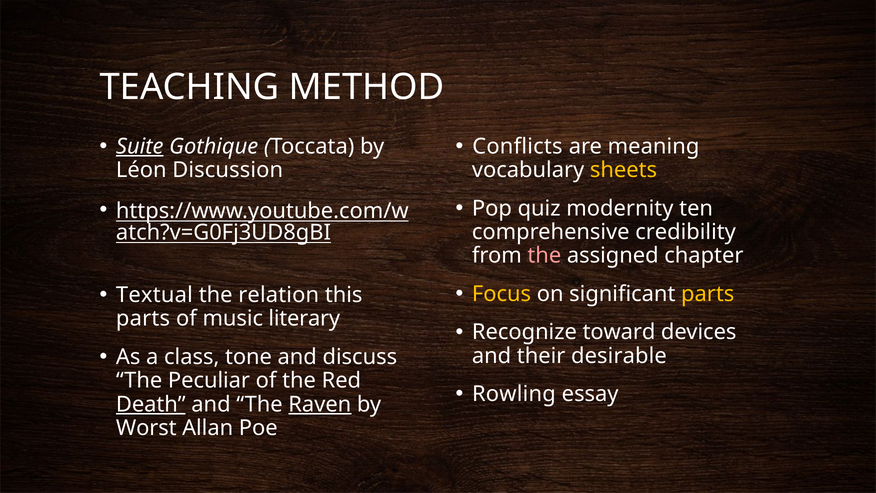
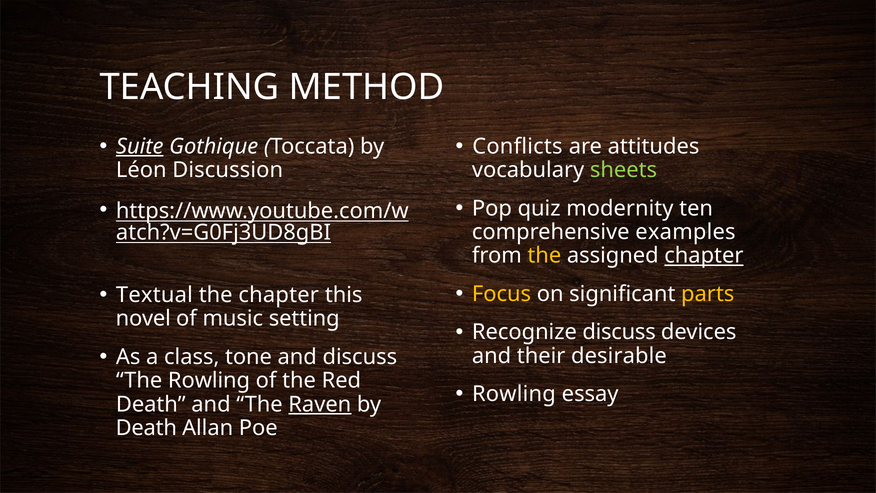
meaning: meaning -> attitudes (654, 146)
sheets colour: yellow -> light green (624, 170)
credibility: credibility -> examples (685, 232)
the colour: pink -> yellow (544, 256)
chapter underline: none -> present (704, 256)
the relation: relation -> chapter (279, 295)
parts: parts -> novel (143, 319)
literary: literary -> setting (304, 319)
Recognize toward: toward -> discuss (619, 332)
The Peculiar: Peculiar -> Rowling (209, 381)
Death underline: present -> none (151, 404)
Worst: Worst -> Death (146, 428)
